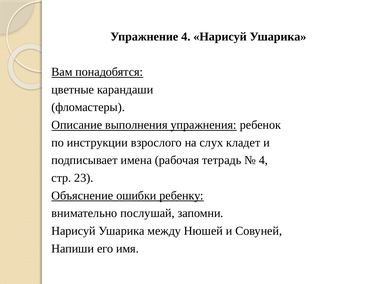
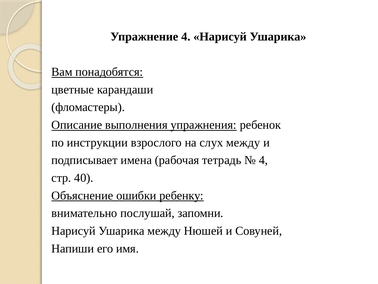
слух кладет: кладет -> между (243, 142)
23: 23 -> 40 (84, 178)
